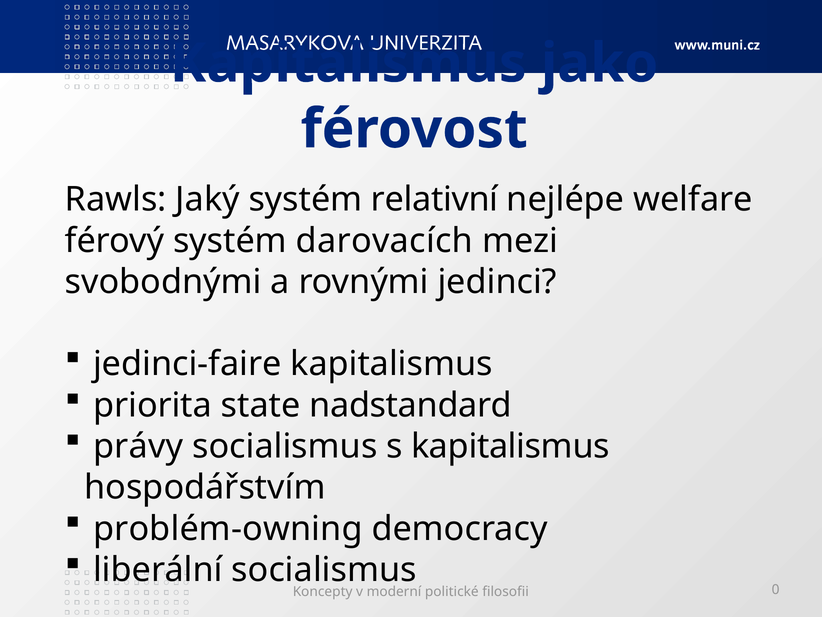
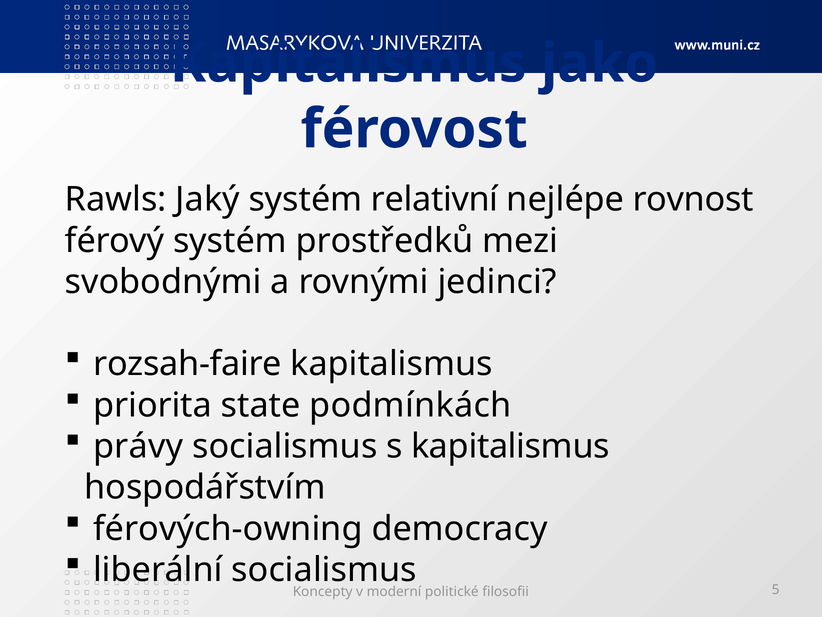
welfare: welfare -> rovnost (693, 199)
darovacích: darovacích -> prostředků (385, 241)
jedinci-faire: jedinci-faire -> rozsah-faire (187, 364)
nadstandard: nadstandard -> podmínkách (410, 405)
problém-owning: problém-owning -> férových-owning (228, 528)
0: 0 -> 5 (776, 589)
